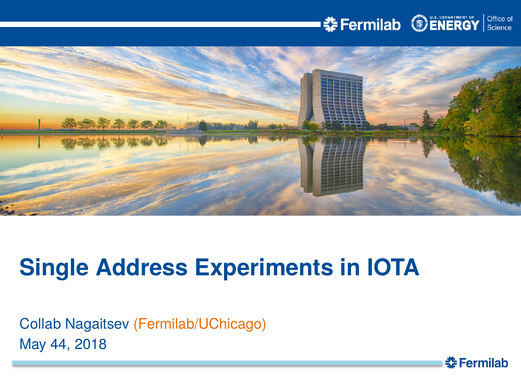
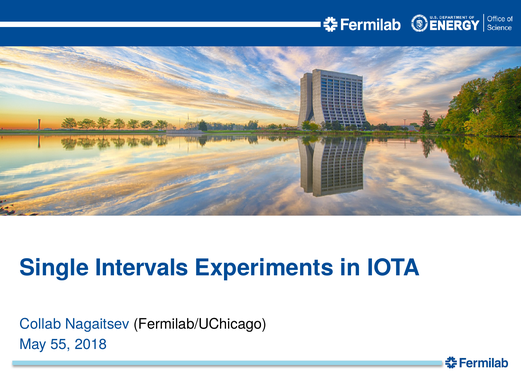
Address: Address -> Intervals (142, 268)
Fermilab/UChicago colour: orange -> black (200, 324)
44: 44 -> 55 (61, 344)
